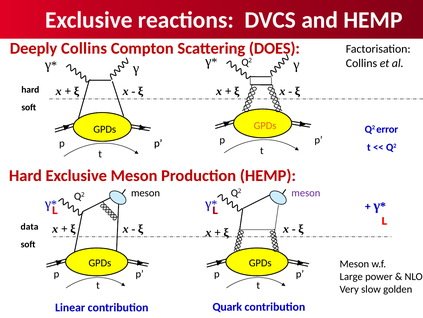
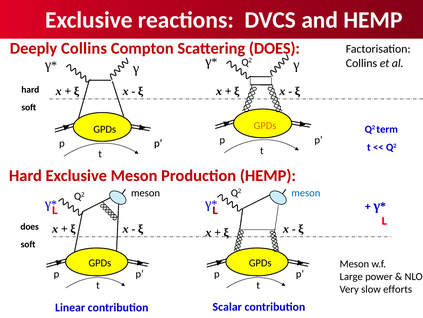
error: error -> term (387, 129)
meson colour: purple -> blue (306, 192)
data: data -> does (30, 226)
golden: golden -> efforts (398, 289)
Quark: Quark -> Scalar (227, 306)
